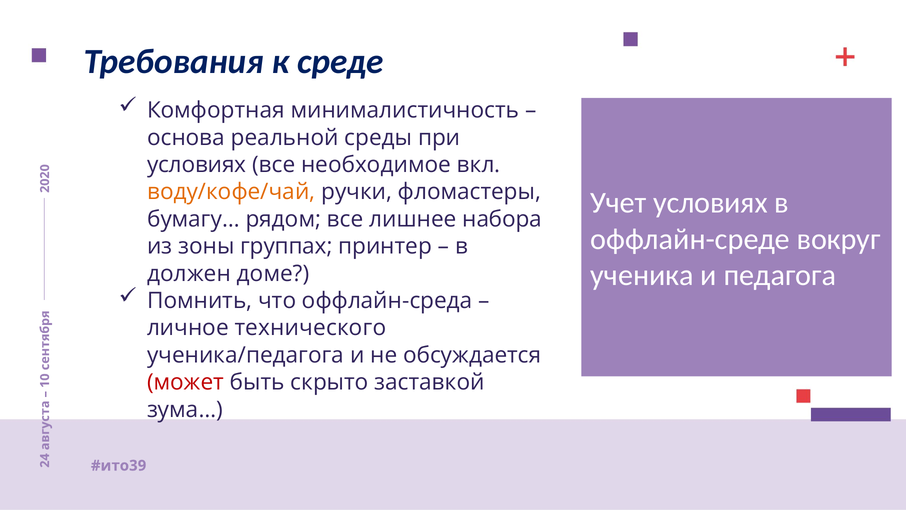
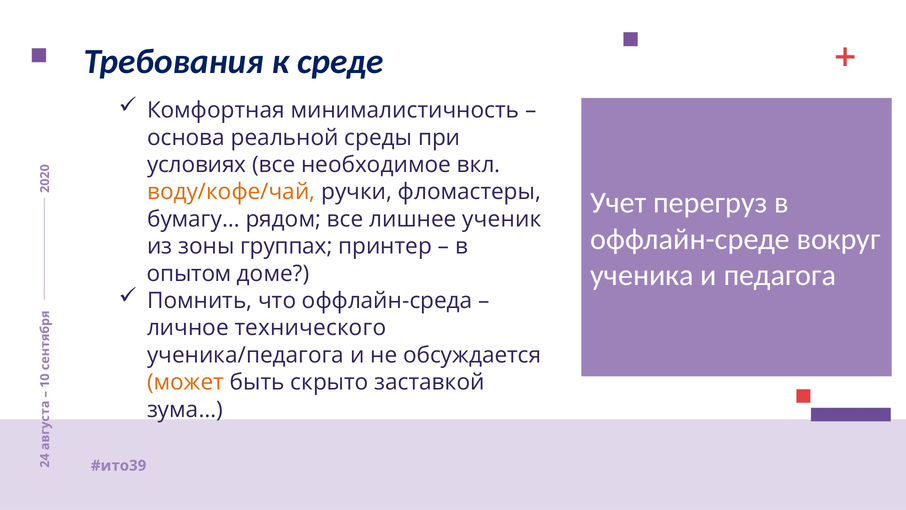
Учет условиях: условиях -> перегруз (710, 203)
набора: набора -> ученик (502, 219)
должен: должен -> опытом (189, 273)
может colour: red -> orange (185, 382)
